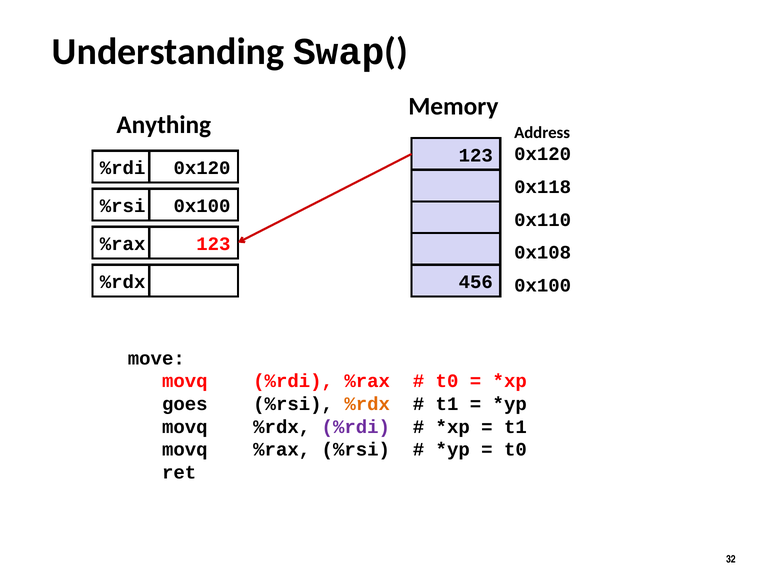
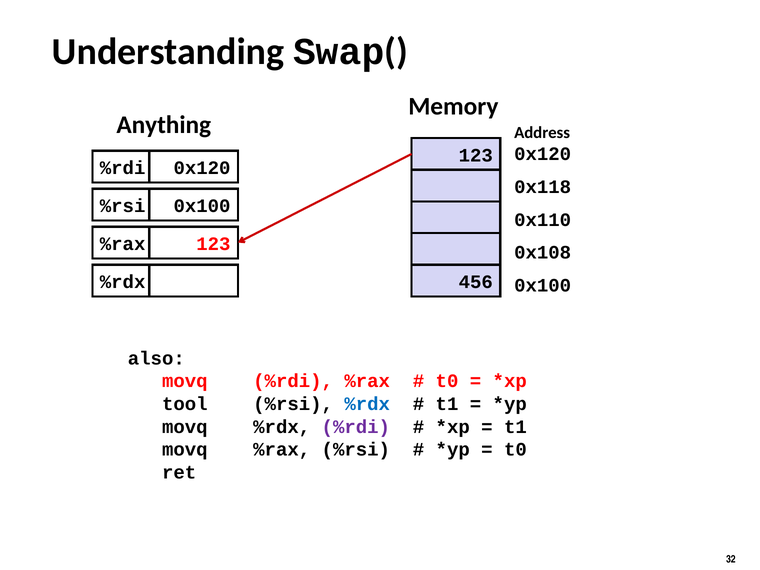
move: move -> also (156, 358)
goes: goes -> tool (185, 404)
%rdx colour: orange -> blue (367, 404)
